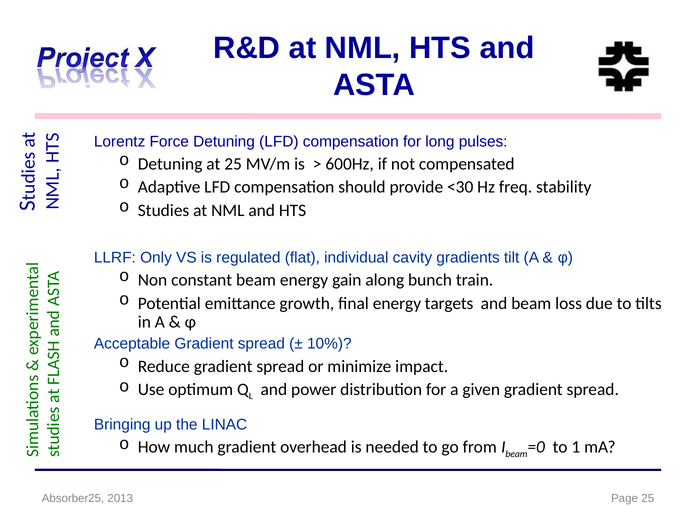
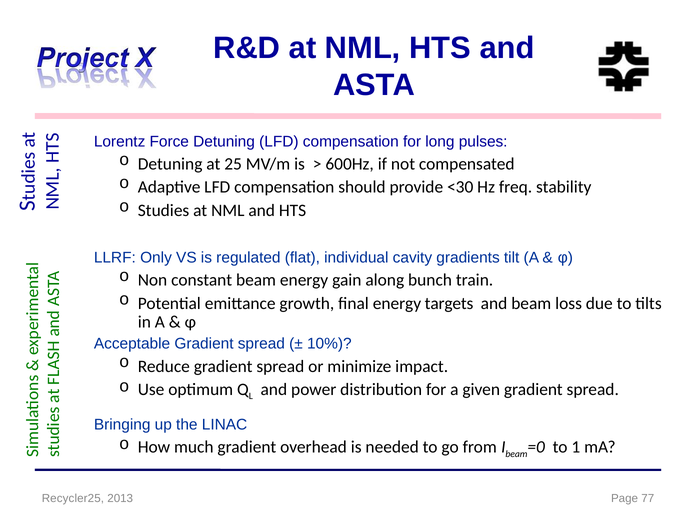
Absorber25: Absorber25 -> Recycler25 (73, 499)
Page 25: 25 -> 77 (648, 499)
